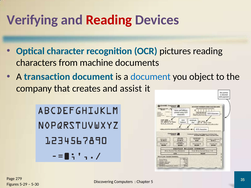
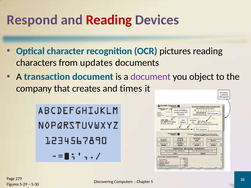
Verifying: Verifying -> Respond (32, 20)
machine: machine -> updates (96, 63)
document colour: blue -> purple (151, 77)
assist: assist -> times (131, 89)
